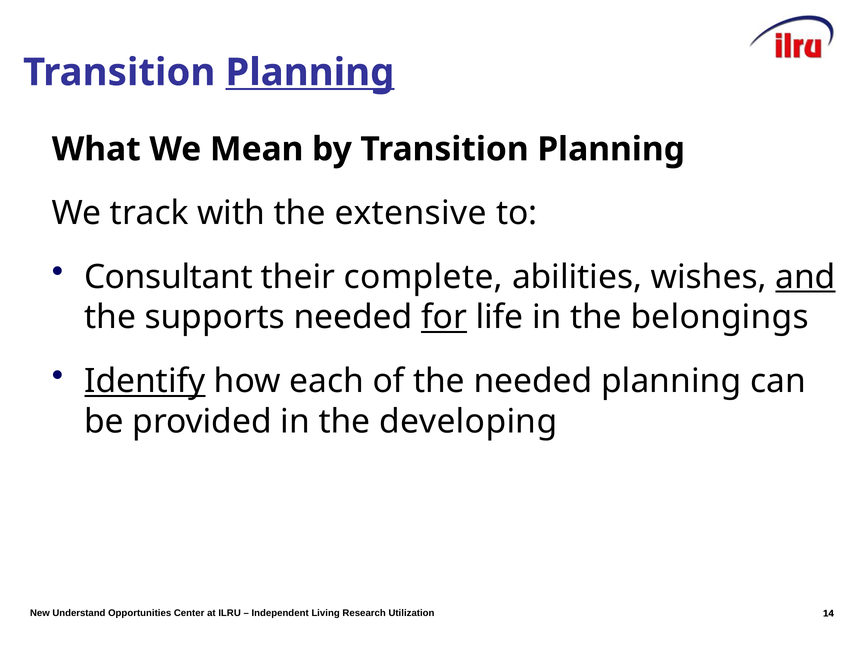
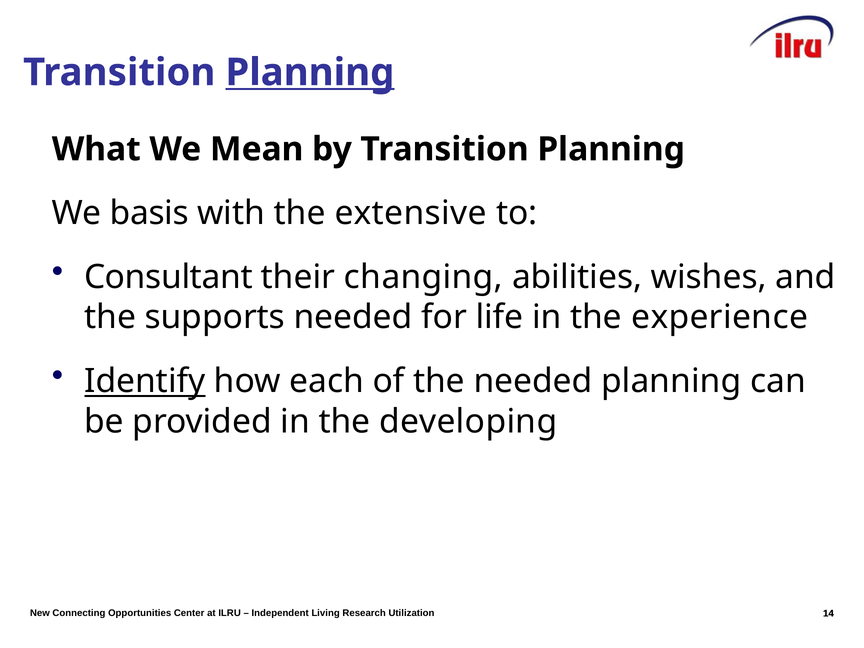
track: track -> basis (149, 213)
complete: complete -> changing (423, 277)
and underline: present -> none (805, 277)
for underline: present -> none (444, 317)
belongings: belongings -> experience (720, 317)
Understand: Understand -> Connecting (79, 613)
